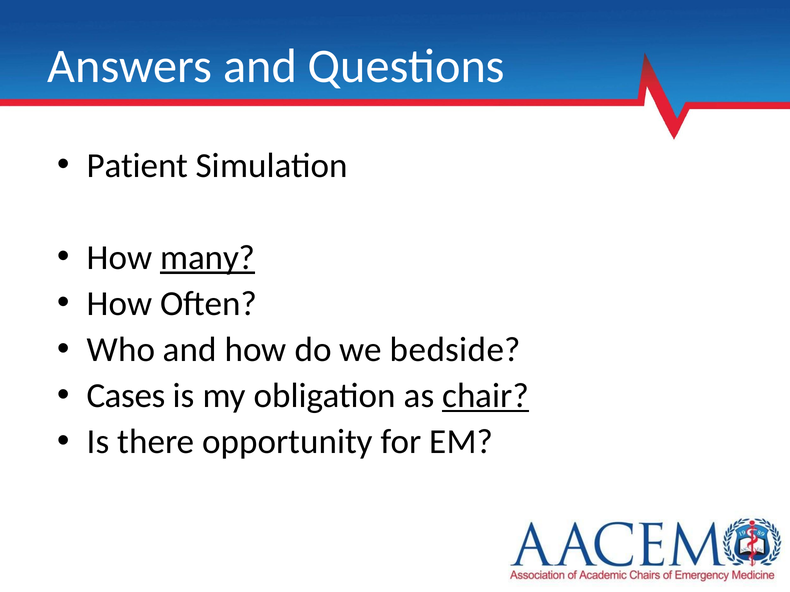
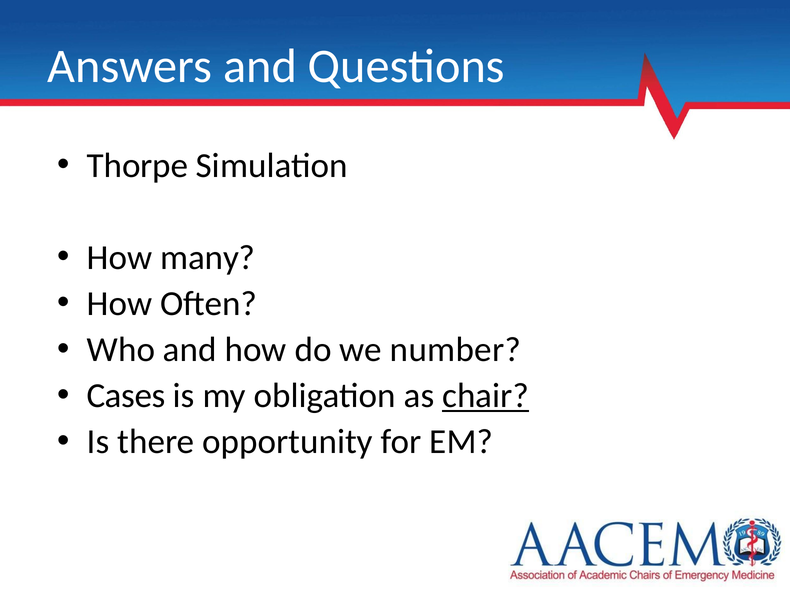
Patient: Patient -> Thorpe (137, 166)
many underline: present -> none (208, 258)
bedside: bedside -> number (455, 350)
